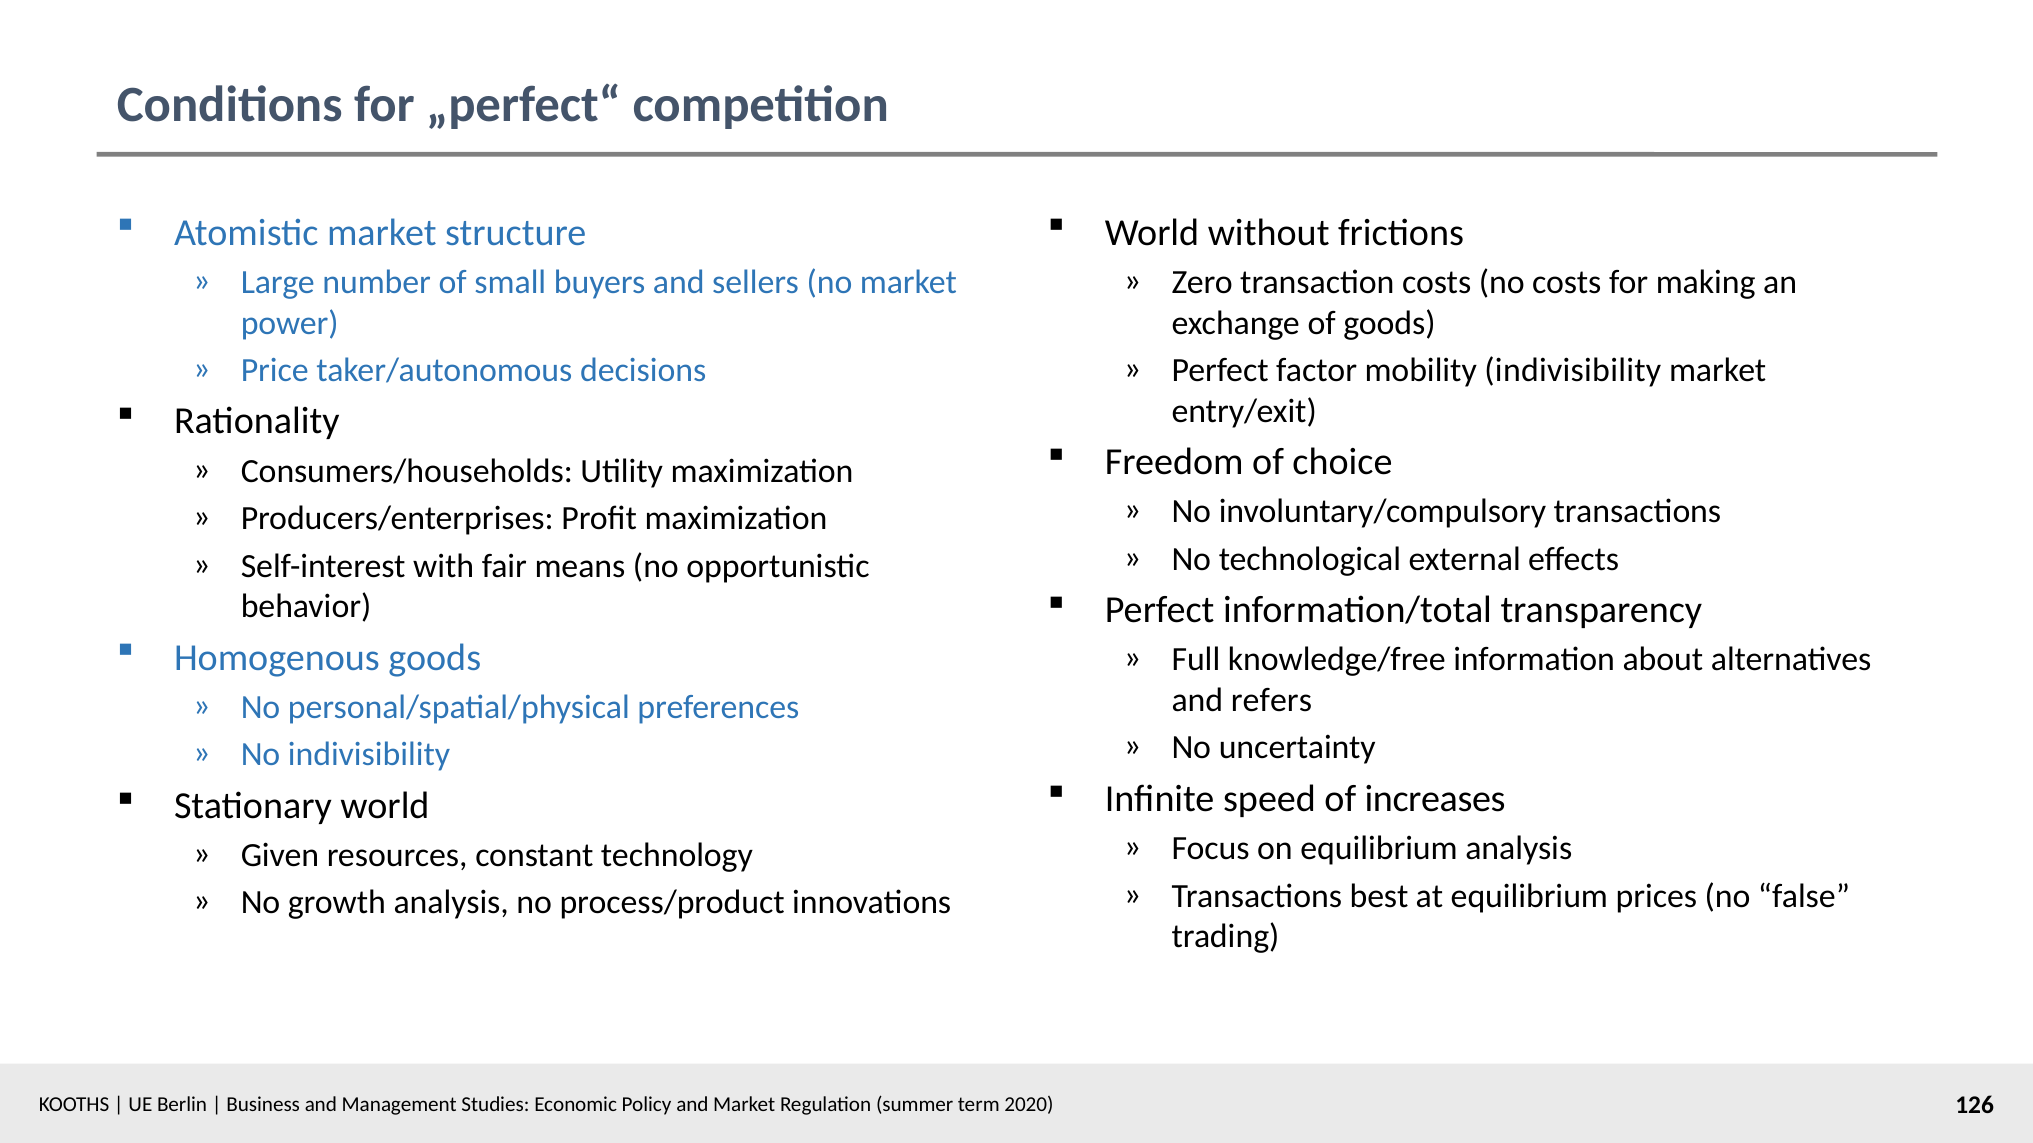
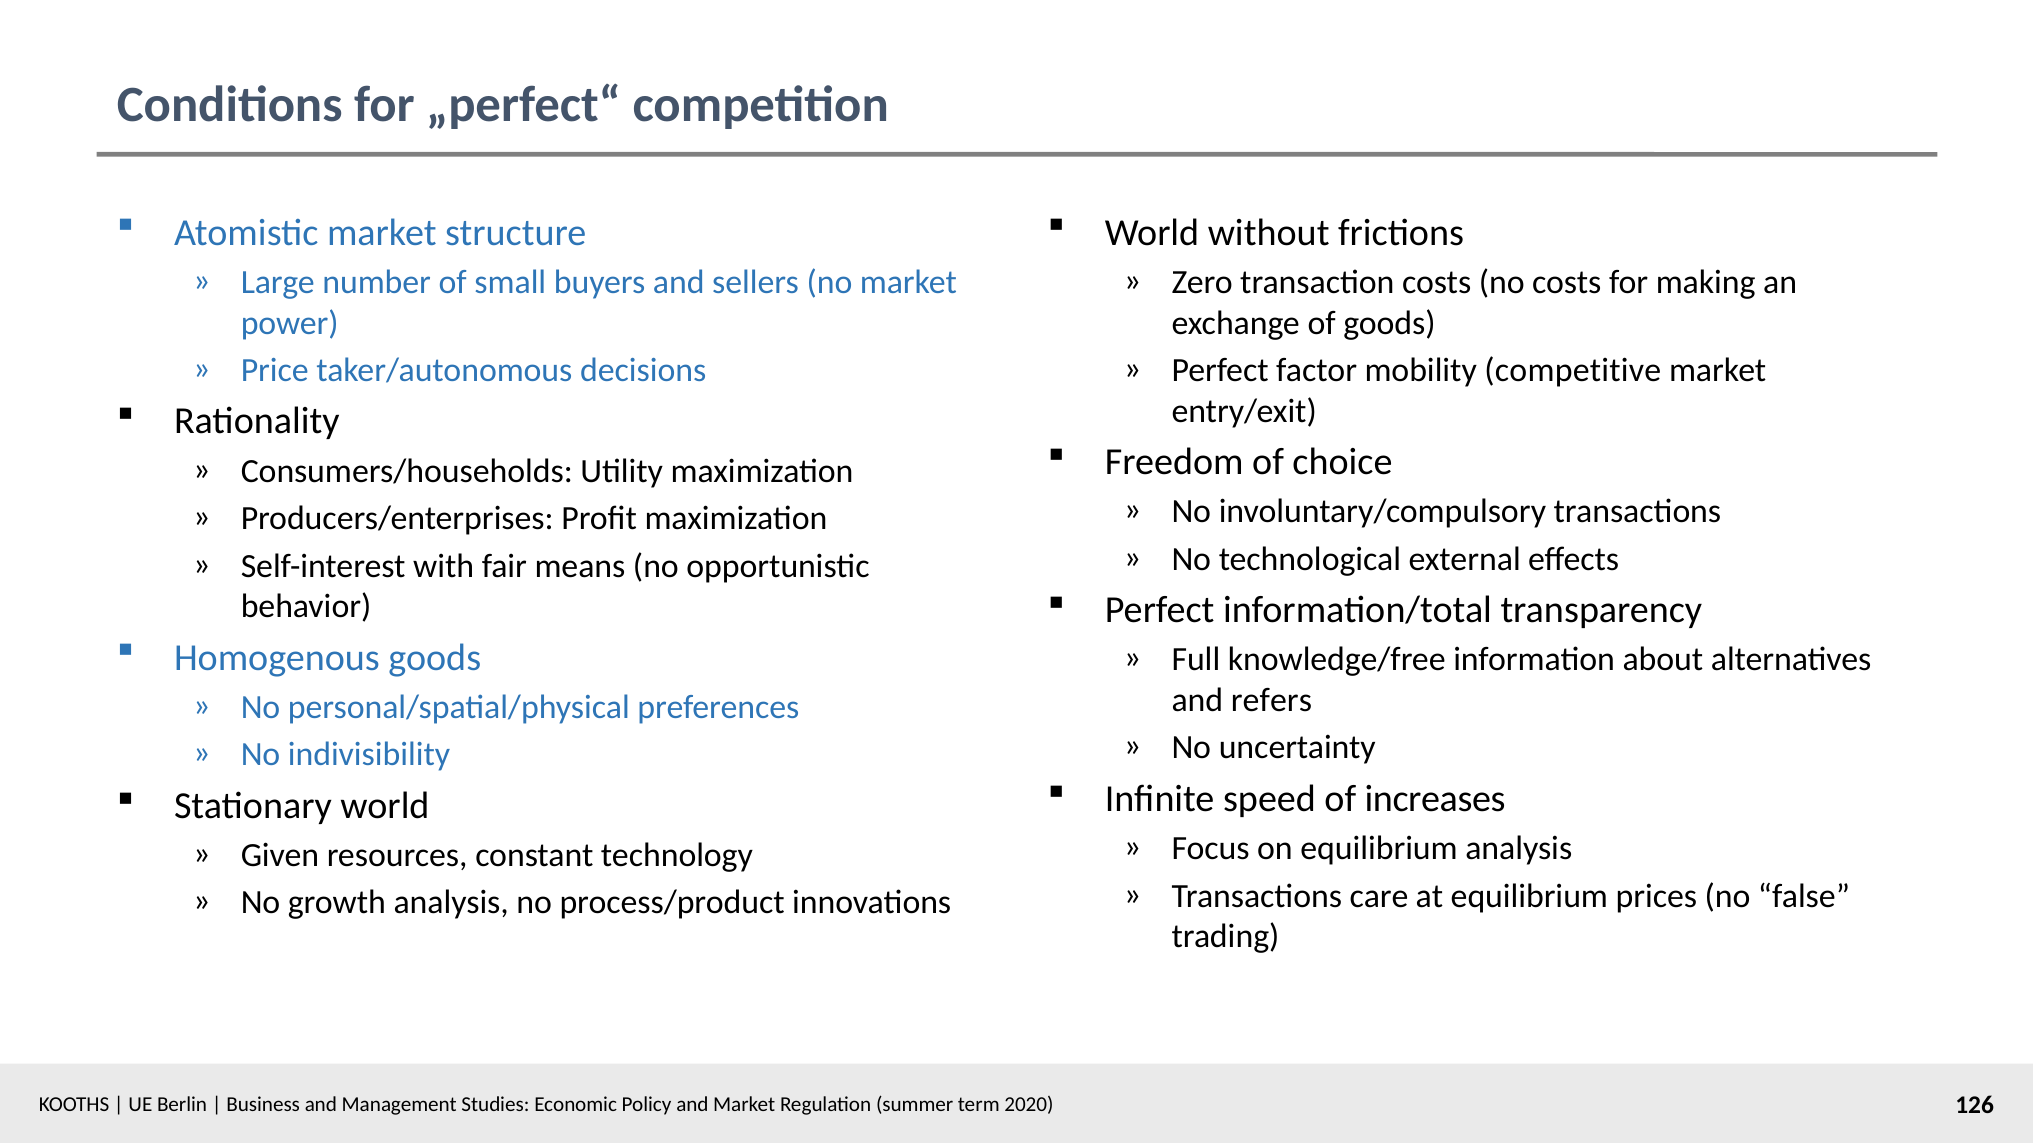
mobility indivisibility: indivisibility -> competitive (1573, 370)
best: best -> care (1379, 896)
